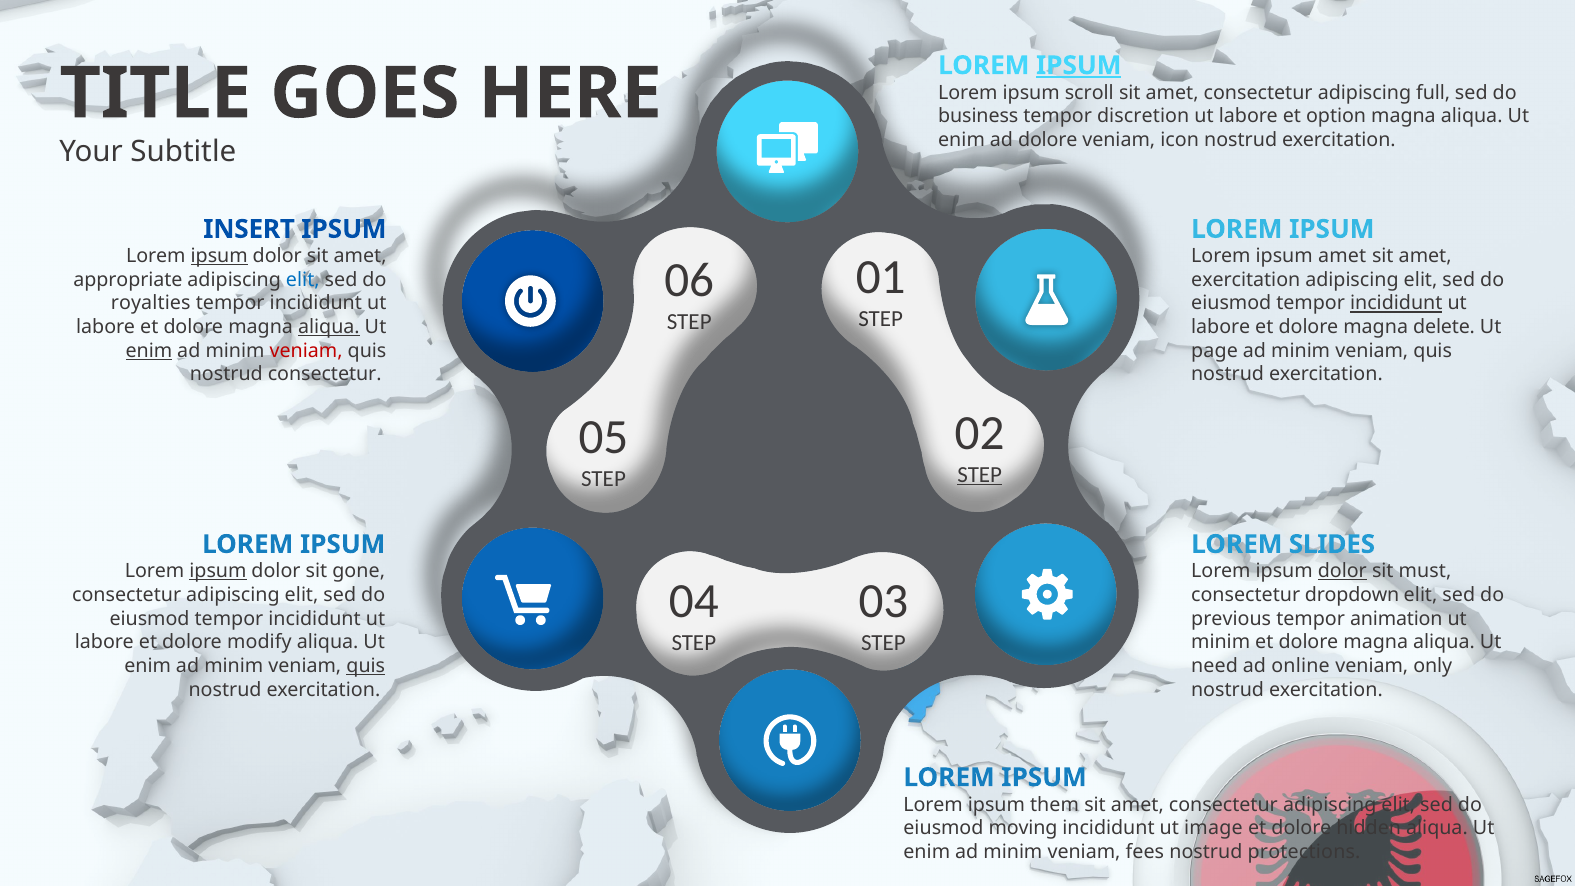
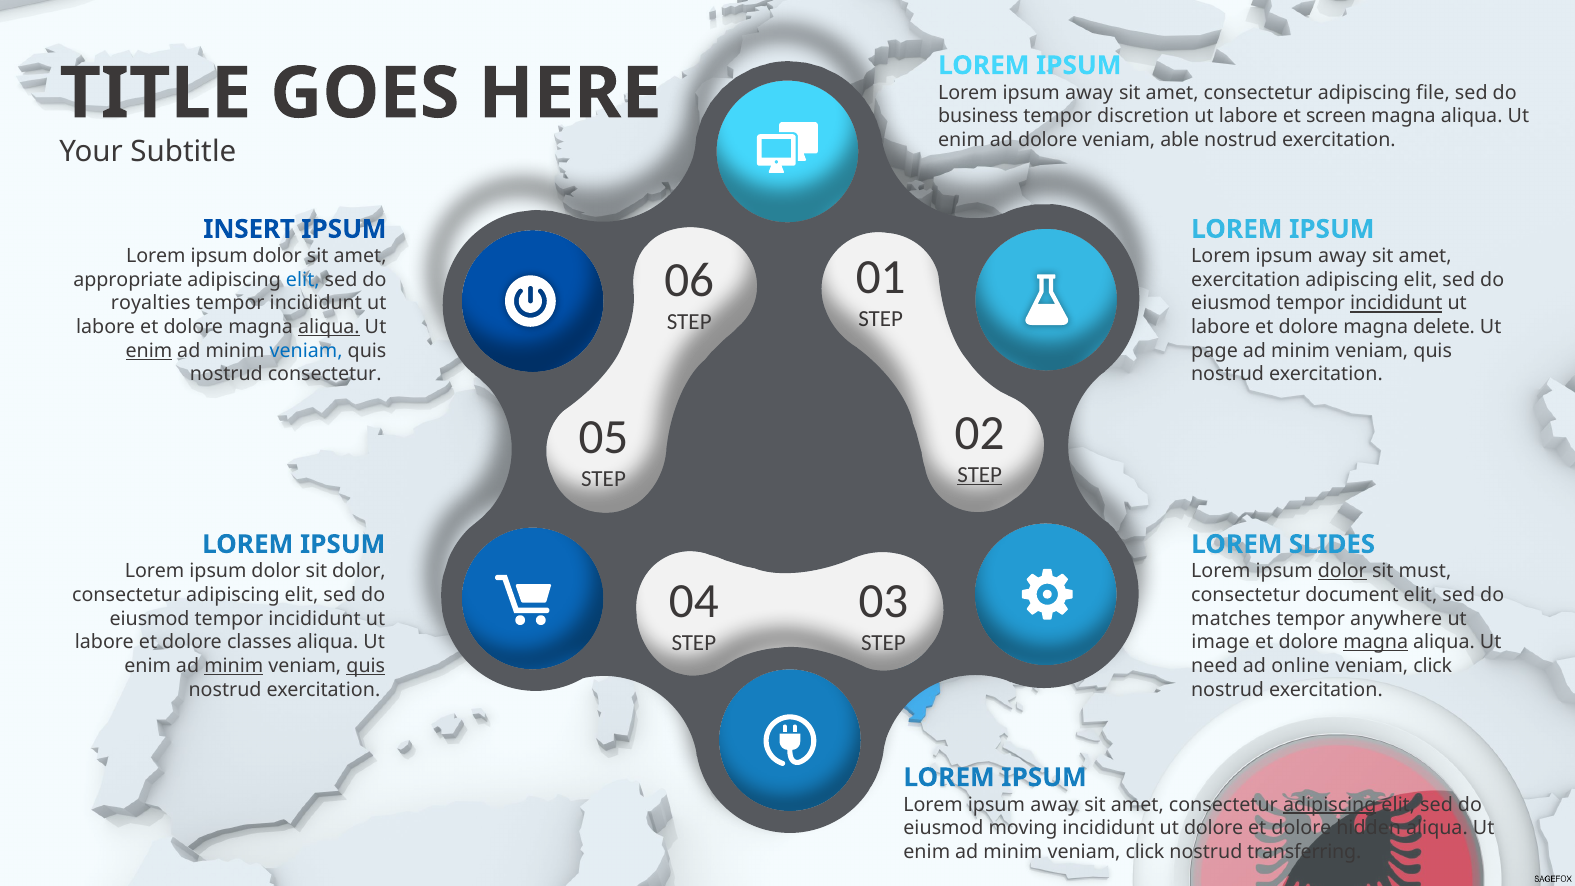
IPSUM underline: present -> none (1079, 65)
scroll: scroll -> away (1089, 93)
full: full -> file (1433, 93)
option: option -> screen (1336, 116)
icon: icon -> able (1180, 140)
ipsum underline: present -> none (219, 256)
amet: amet -> away (1342, 256)
veniam colour: red -> blue (306, 351)
ipsum underline: present -> none (218, 571)
sit gone: gone -> dolor (359, 571)
dropdown: dropdown -> document (1352, 595)
previous: previous -> matches (1231, 619)
animation: animation -> anywhere (1396, 619)
modify: modify -> classes (259, 642)
minim: minim -> image (1221, 642)
magna underline: none -> present (1376, 642)
minim underline: none -> present (234, 666)
only: only -> click (1433, 666)
them: them -> away (1054, 805)
adipiscing underline: none -> present (1330, 805)
ut image: image -> dolore (1214, 828)
minim veniam fees: fees -> click (1145, 852)
protections: protections -> transferring (1304, 852)
